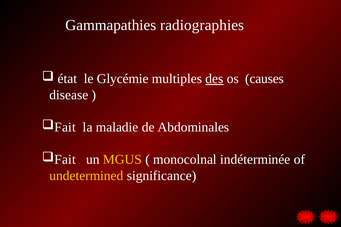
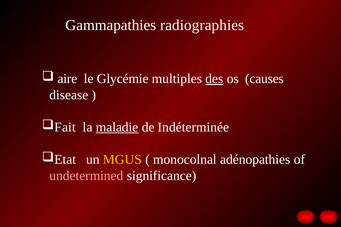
état: état -> aire (67, 79)
maladie underline: none -> present (117, 127)
Abdominales: Abdominales -> Indéterminée (193, 127)
Fait: Fait -> Etat (65, 160)
indéterminée: indéterminée -> adénopathies (255, 160)
undetermined colour: yellow -> pink (86, 176)
